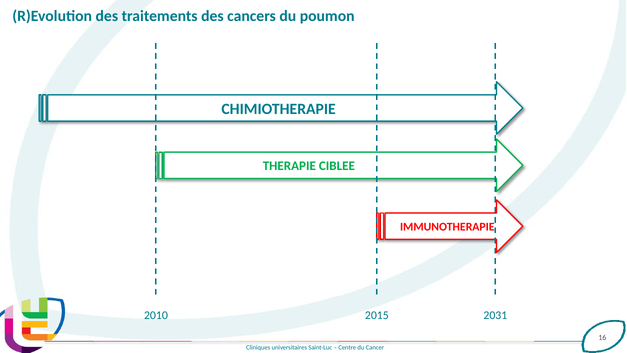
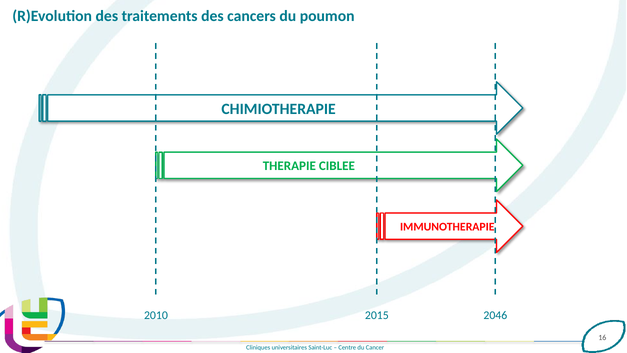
2031: 2031 -> 2046 (495, 315)
